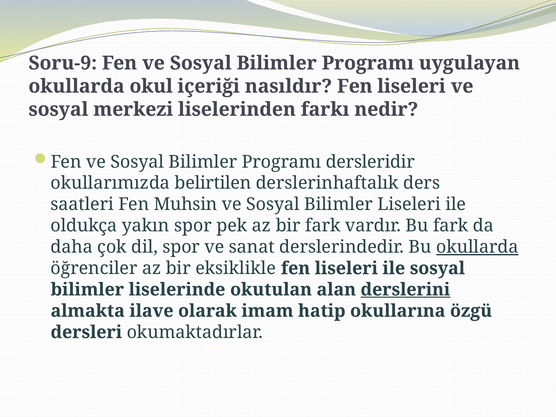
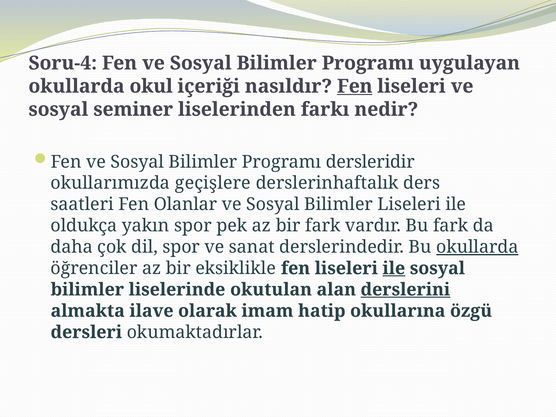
Soru-9: Soru-9 -> Soru-4 (63, 63)
Fen underline: none -> present (355, 86)
merkezi: merkezi -> seminer (133, 109)
belirtilen: belirtilen -> geçişlere (213, 183)
Muhsin: Muhsin -> Olanlar (186, 204)
ile underline: none -> present (394, 268)
